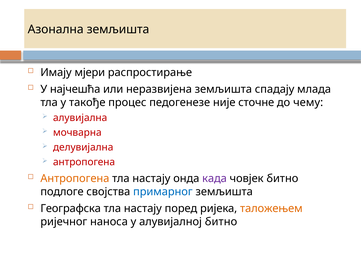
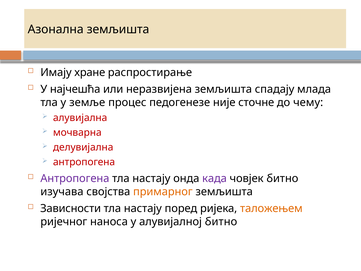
мјери: мјери -> хране (90, 72)
такође: такође -> земље (87, 102)
Антропогена colour: orange -> purple (75, 178)
подлоге: подлоге -> изучава (62, 191)
примарног colour: blue -> orange (163, 191)
Географска: Географска -> Зависности (71, 208)
